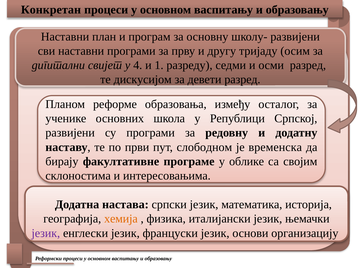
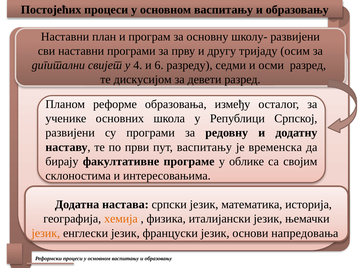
Конкретан: Конкретан -> Постојећих (51, 10)
1: 1 -> 6 (159, 65)
пут слободном: слободном -> васпитању (204, 147)
језик colour: purple -> orange (46, 234)
организацију: организацију -> напредовања (305, 234)
